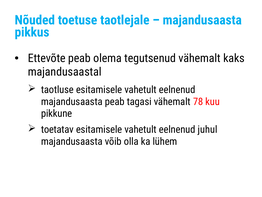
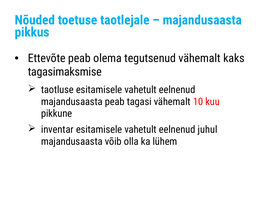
majandusaastal: majandusaastal -> tagasimaksmise (65, 72)
78: 78 -> 10 (198, 101)
toetatav: toetatav -> inventar (57, 129)
